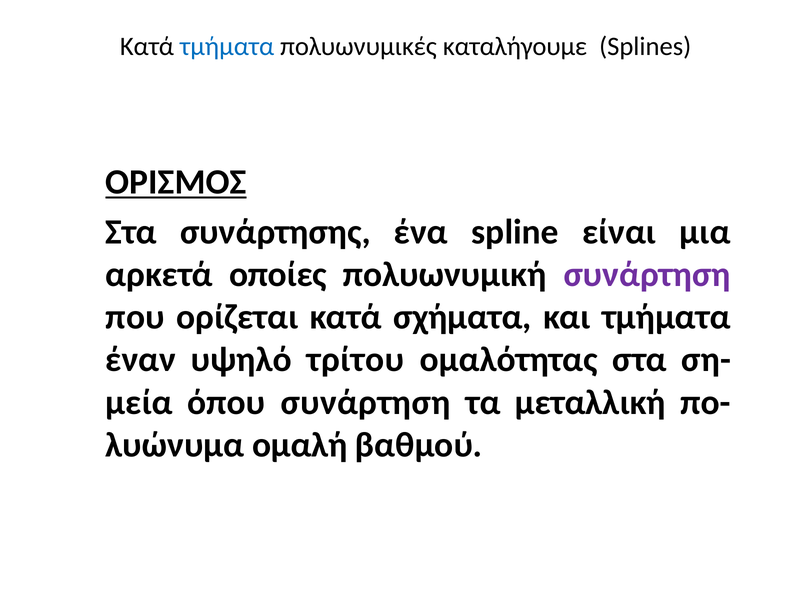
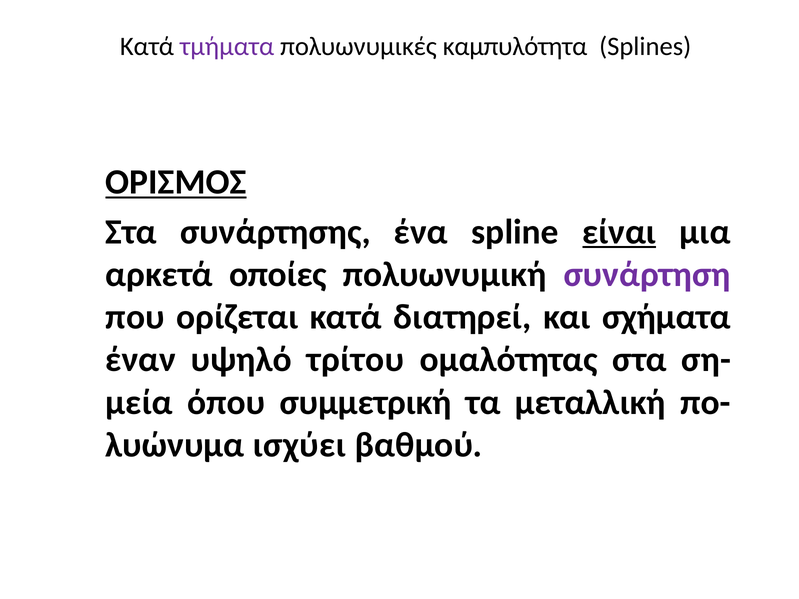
τμήματα colour: blue -> purple (227, 47)
καταλήγουμε: καταλήγουμε -> καμπυλότητα (515, 47)
είναι underline: none -> present (619, 232)
σχήματα: σχήματα -> διατηρεί (462, 317)
και τμήματα: τμήματα -> σχήματα (666, 317)
όπου συνάρτηση: συνάρτηση -> συμμετρική (366, 403)
ομαλή: ομαλή -> ισχύει (299, 445)
